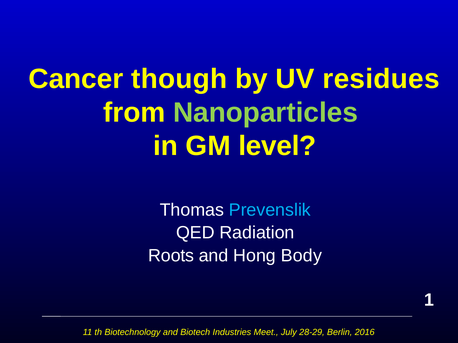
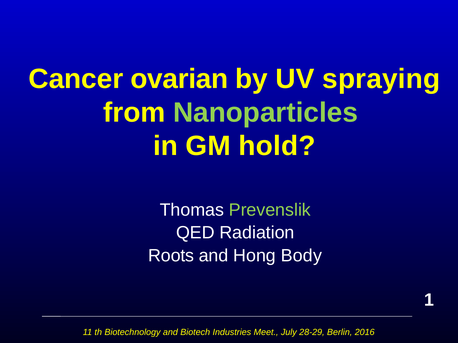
though: though -> ovarian (179, 79)
residues: residues -> spraying (381, 79)
level: level -> hold (277, 146)
Prevenslik colour: light blue -> light green (270, 210)
